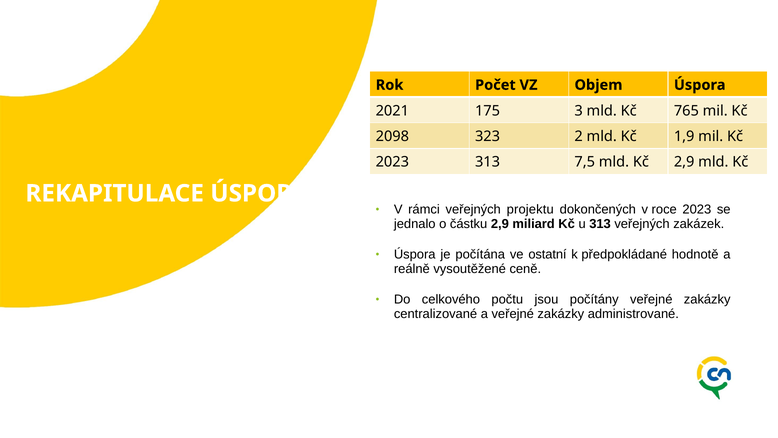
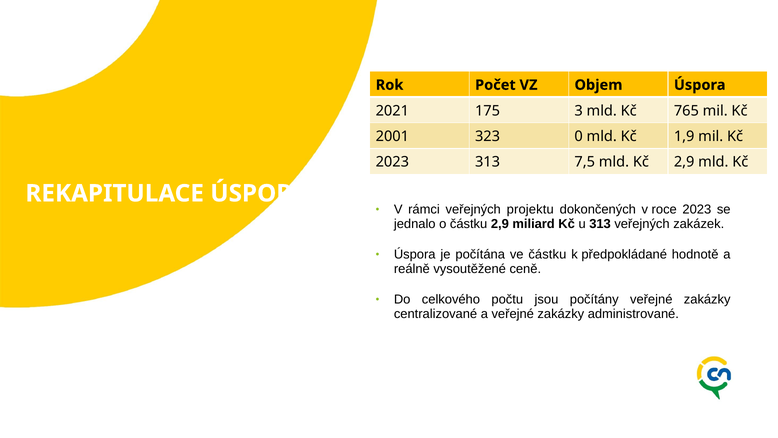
2098: 2098 -> 2001 (392, 136)
2: 2 -> 0 (579, 136)
ve ostatní: ostatní -> částku (547, 254)
